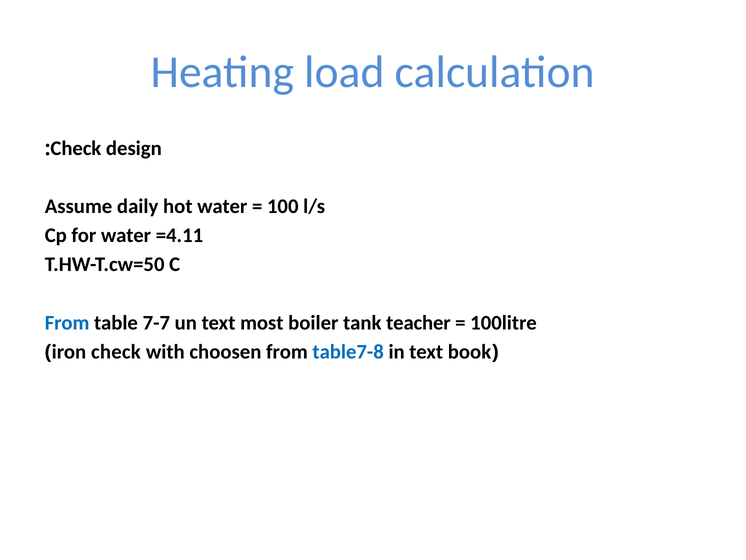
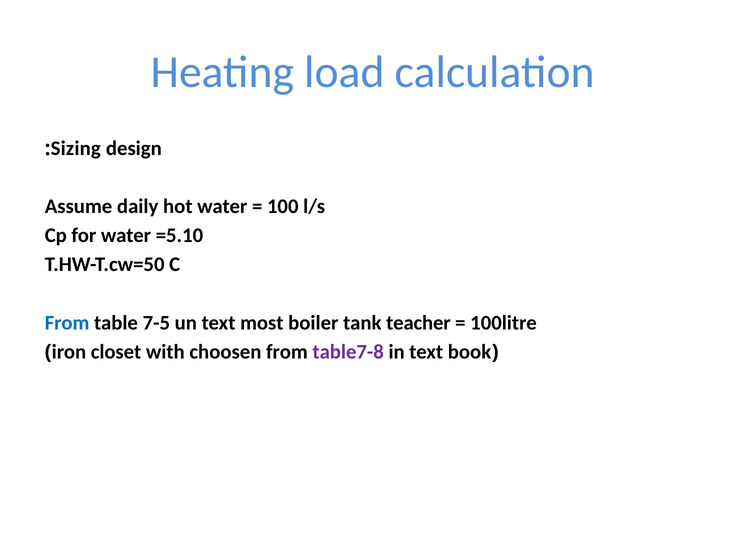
Check: Check -> Sizing (76, 148)
=4.11: =4.11 -> =5.10 (179, 235)
7-7: 7-7 -> 7-5 (156, 322)
iron check: check -> closet (116, 352)
table7-8 colour: blue -> purple (348, 352)
